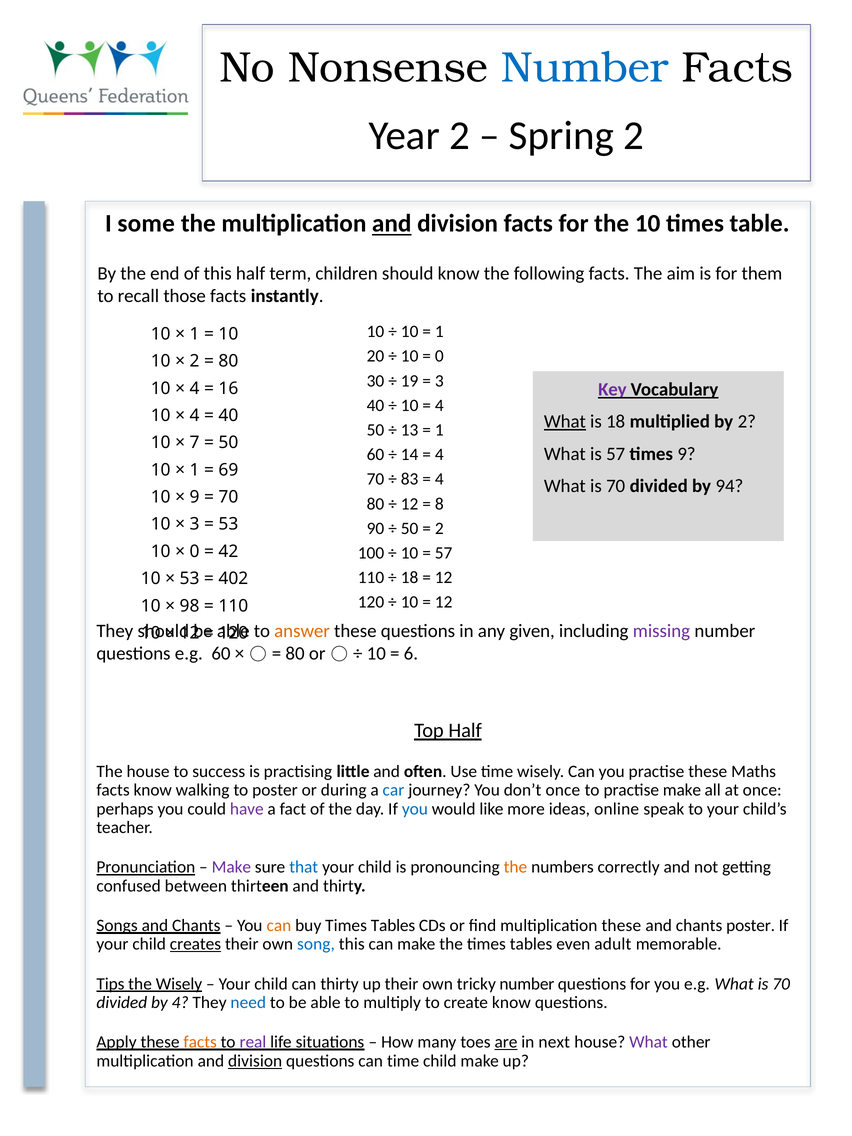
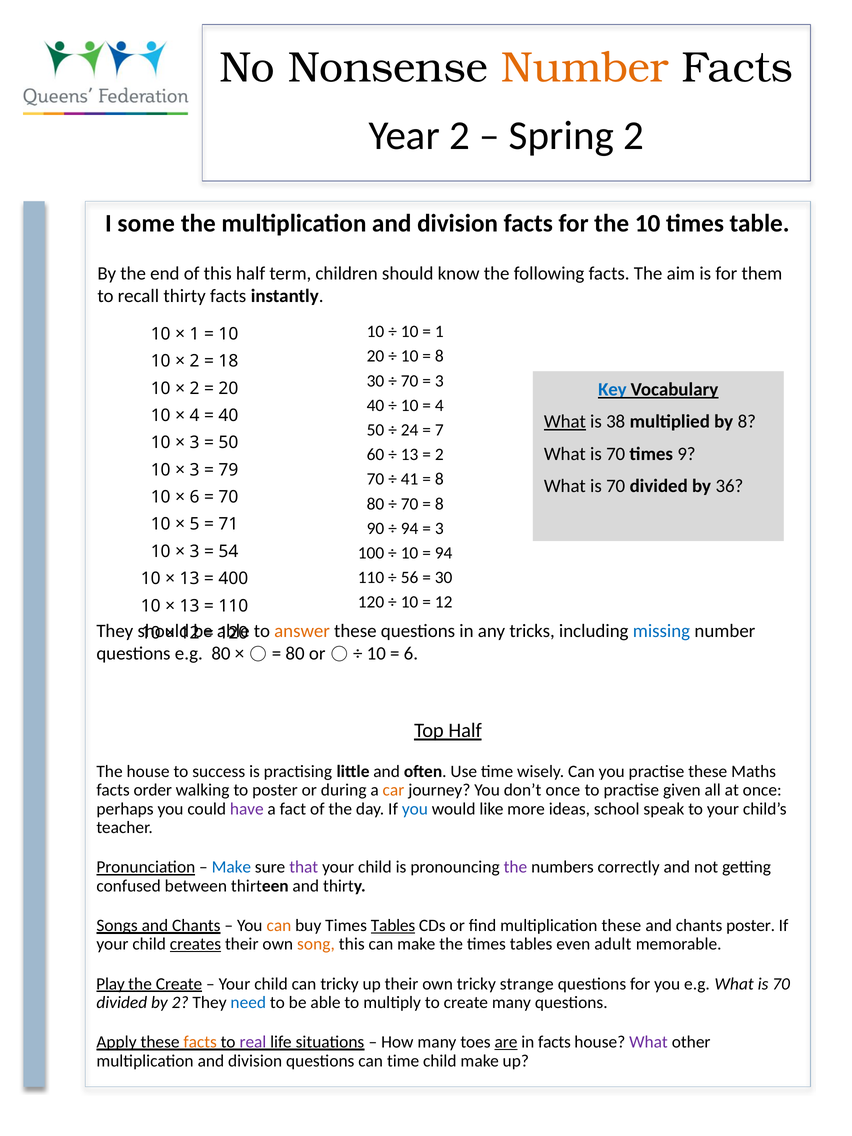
Number colour: blue -> orange (585, 68)
and underline: present -> none (392, 224)
those: those -> thirty (185, 296)
0: 0 -> 8 (439, 356)
80: 80 -> 18 (228, 361)
19: 19 -> 70 (410, 381)
Key colour: purple -> blue (612, 389)
4: 4 -> 2 (195, 388)
16: 16 -> 20 (228, 388)
is 18: 18 -> 38 (616, 422)
by 2: 2 -> 8 (747, 422)
13: 13 -> 24 (410, 430)
1: 1 -> 7 (439, 430)
7: 7 -> 3 (195, 443)
57: 57 -> 70 (616, 454)
14: 14 -> 13 (410, 455)
4: 4 -> 2 (439, 455)
1: 1 -> 3 (195, 470)
69: 69 -> 79 (228, 470)
83: 83 -> 41 (410, 479)
4: 4 -> 8 (439, 479)
94: 94 -> 36 (729, 486)
9: 9 -> 6 (195, 497)
12: 12 -> 70 (410, 504)
3: 3 -> 5 (195, 524)
53: 53 -> 71 (228, 524)
50: 50 -> 94 (410, 528)
2: 2 -> 3 (439, 528)
57: 57 -> 94 (444, 553)
0: 0 -> 3 (195, 551)
42: 42 -> 54 (228, 551)
18: 18 -> 56 (410, 578)
12: 12 -> 30 (444, 578)
53: 53 -> 13 (190, 579)
402: 402 -> 400 (233, 579)
98: 98 -> 13 (190, 606)
given: given -> tricks (532, 631)
missing colour: purple -> blue (661, 631)
e.g 60: 60 -> 80 (221, 654)
facts know: know -> order (153, 790)
car colour: blue -> orange (393, 790)
practise make: make -> given (682, 790)
online: online -> school (617, 809)
Make colour: purple -> blue (231, 867)
that colour: blue -> purple (304, 867)
the colour: orange -> purple (515, 867)
Tables underline: none -> present (393, 925)
song colour: blue -> orange (316, 944)
Tips: Tips -> Play (111, 984)
the Wisely: Wisely -> Create (179, 984)
can thirty: thirty -> tricky (340, 984)
tricky number: number -> strange (527, 984)
by 4: 4 -> 2 (180, 1003)
create know: know -> many (511, 1003)
in next: next -> facts (554, 1042)
division underline: present -> none (255, 1061)
